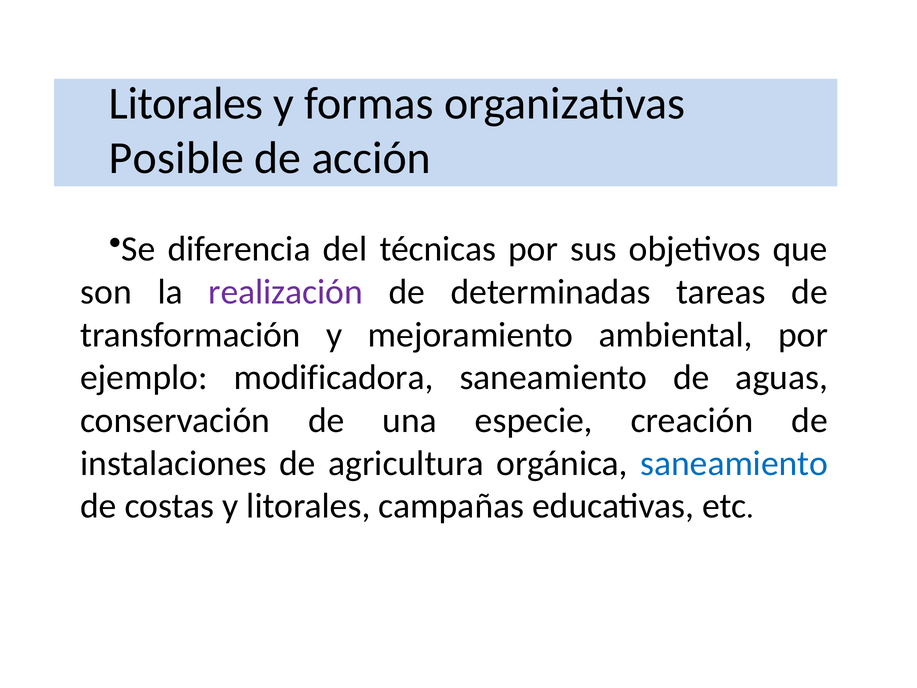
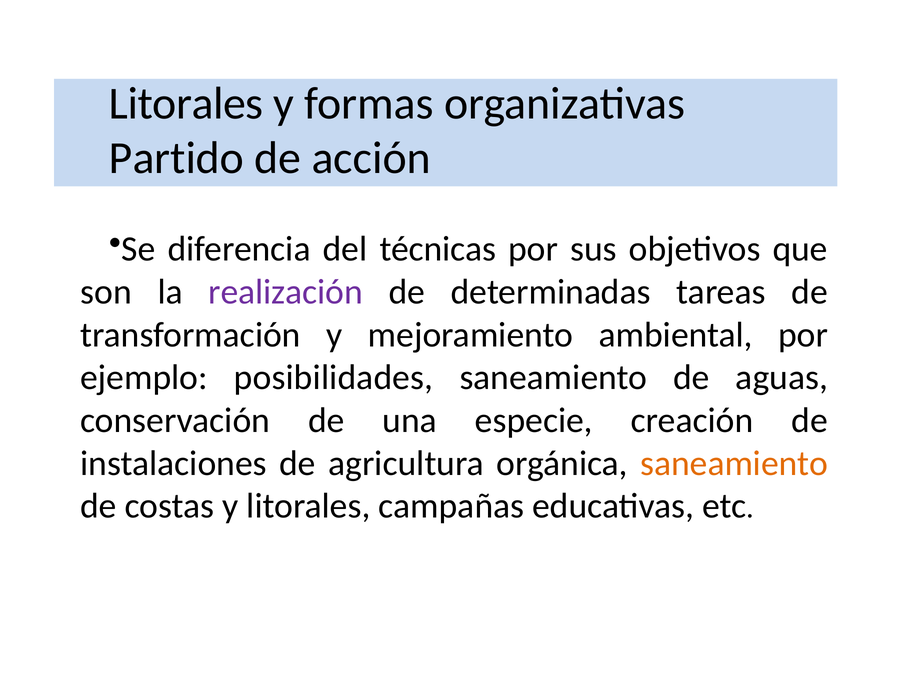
Posible: Posible -> Partido (177, 158)
modificadora: modificadora -> posibilidades (334, 378)
saneamiento colour: blue -> orange (734, 463)
